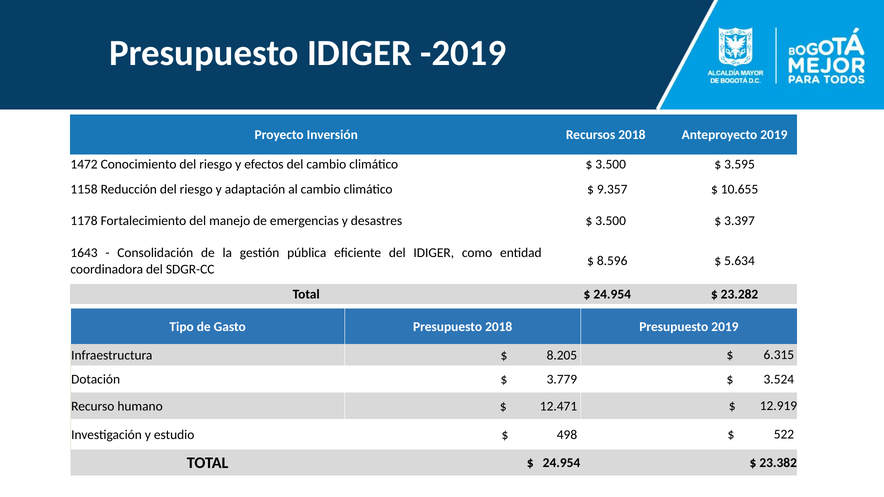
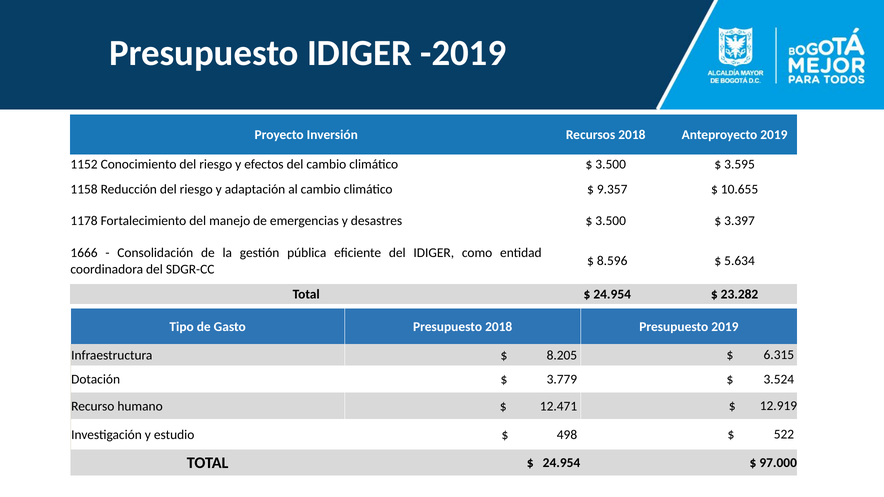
1472: 1472 -> 1152 (84, 165)
1643: 1643 -> 1666 (84, 253)
23.382: 23.382 -> 97.000 (778, 463)
